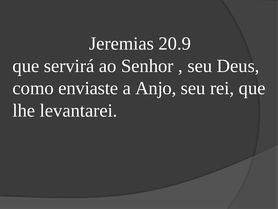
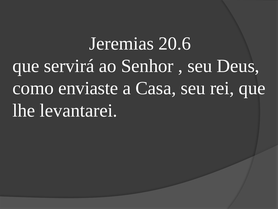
20.9: 20.9 -> 20.6 (175, 44)
Anjo: Anjo -> Casa (156, 88)
